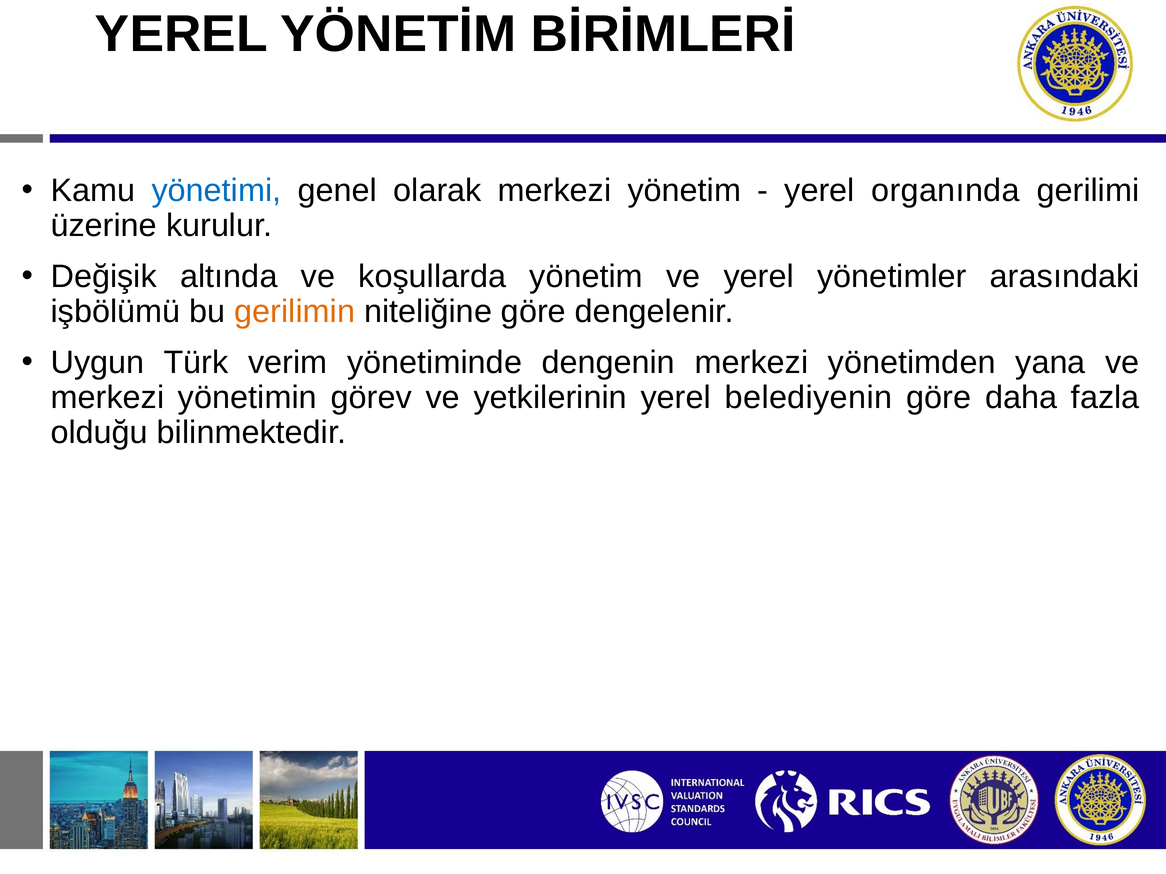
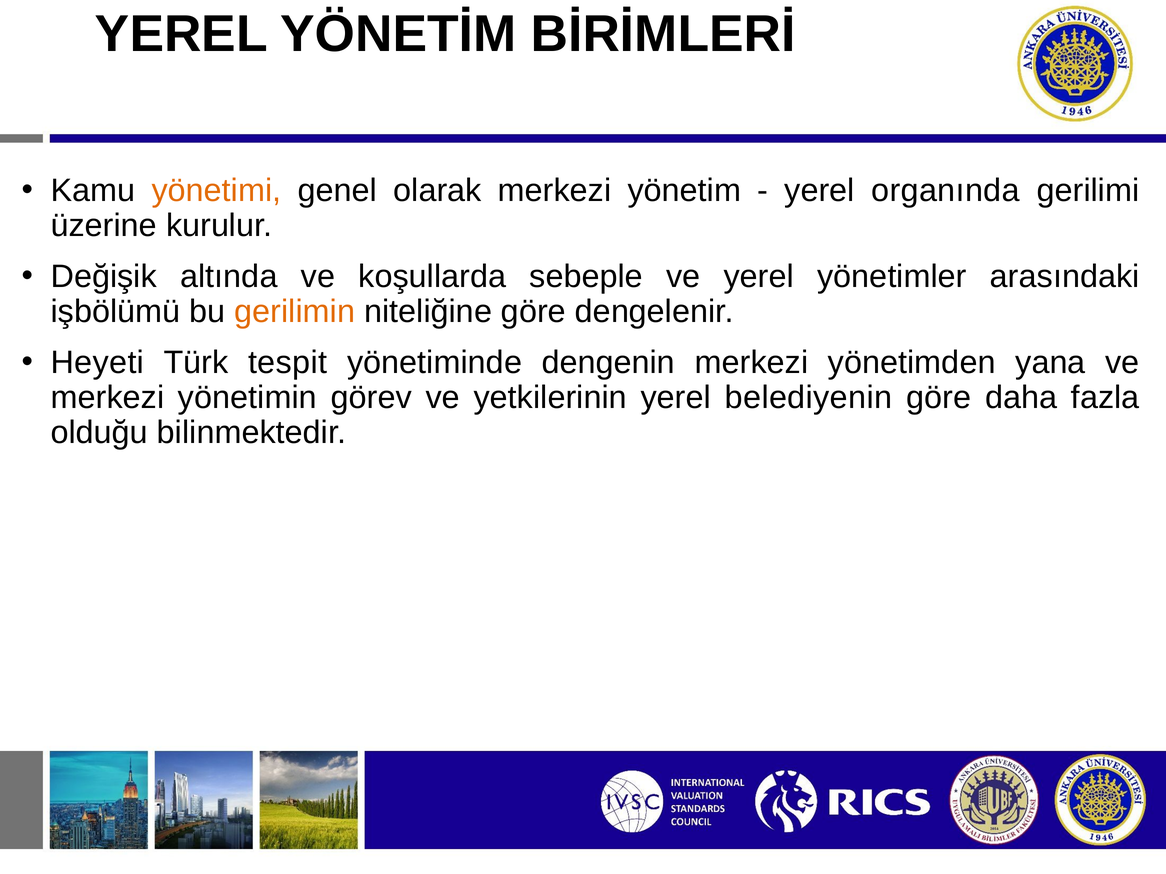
yönetimi colour: blue -> orange (216, 190)
koşullarda yönetim: yönetim -> sebeple (586, 277)
Uygun: Uygun -> Heyeti (97, 363)
verim: verim -> tespit (288, 363)
